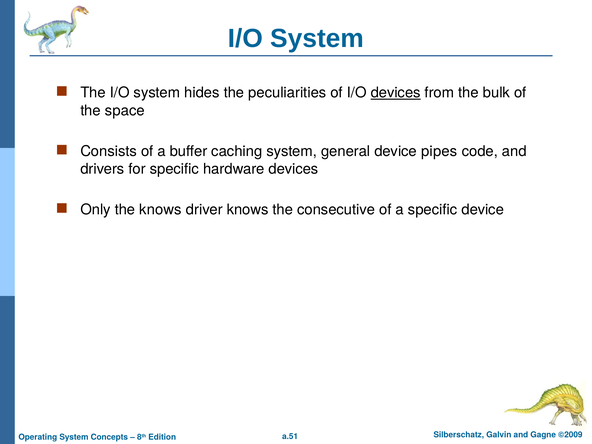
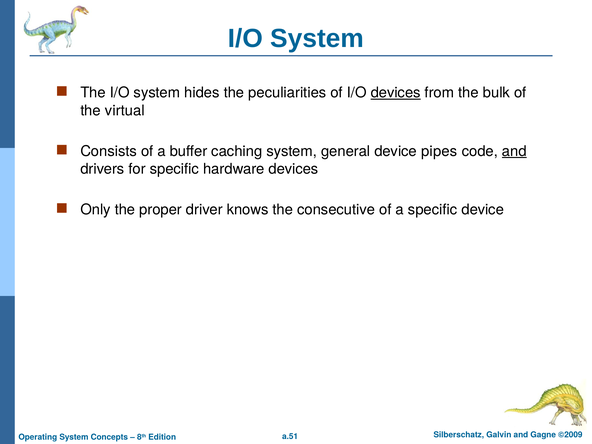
space: space -> virtual (125, 110)
and underline: none -> present (514, 151)
the knows: knows -> proper (161, 210)
